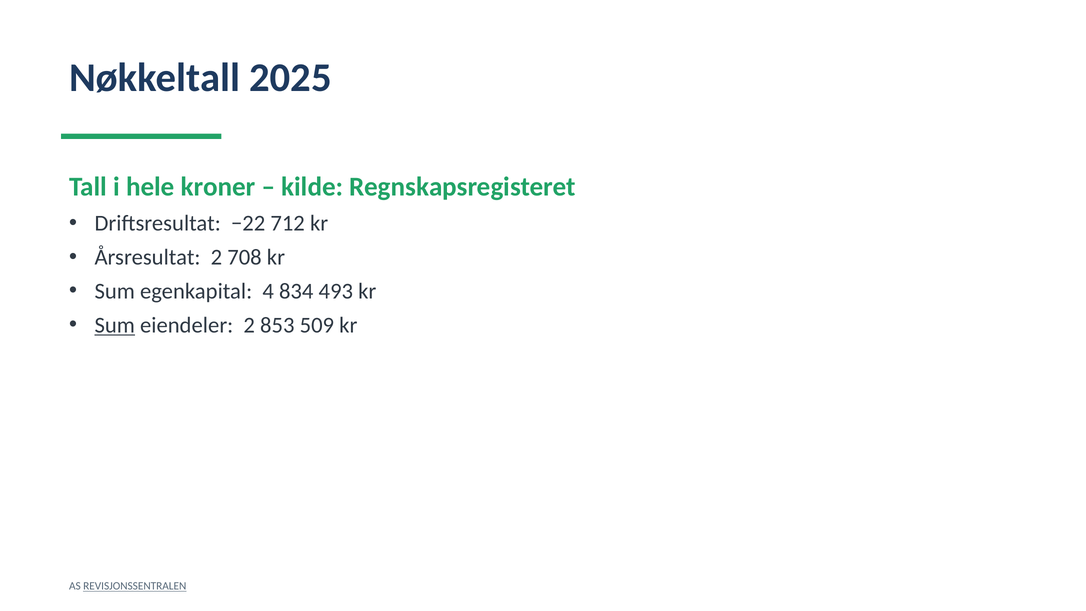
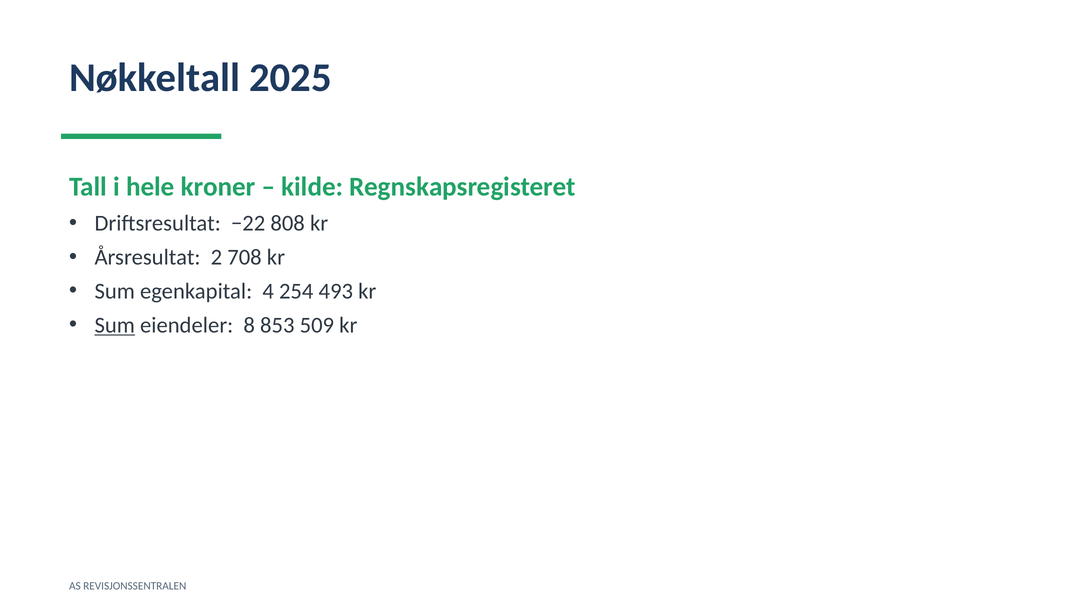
712: 712 -> 808 (288, 223)
834: 834 -> 254 (296, 291)
eiendeler 2: 2 -> 8 (249, 325)
REVISJONSSENTRALEN underline: present -> none (135, 586)
